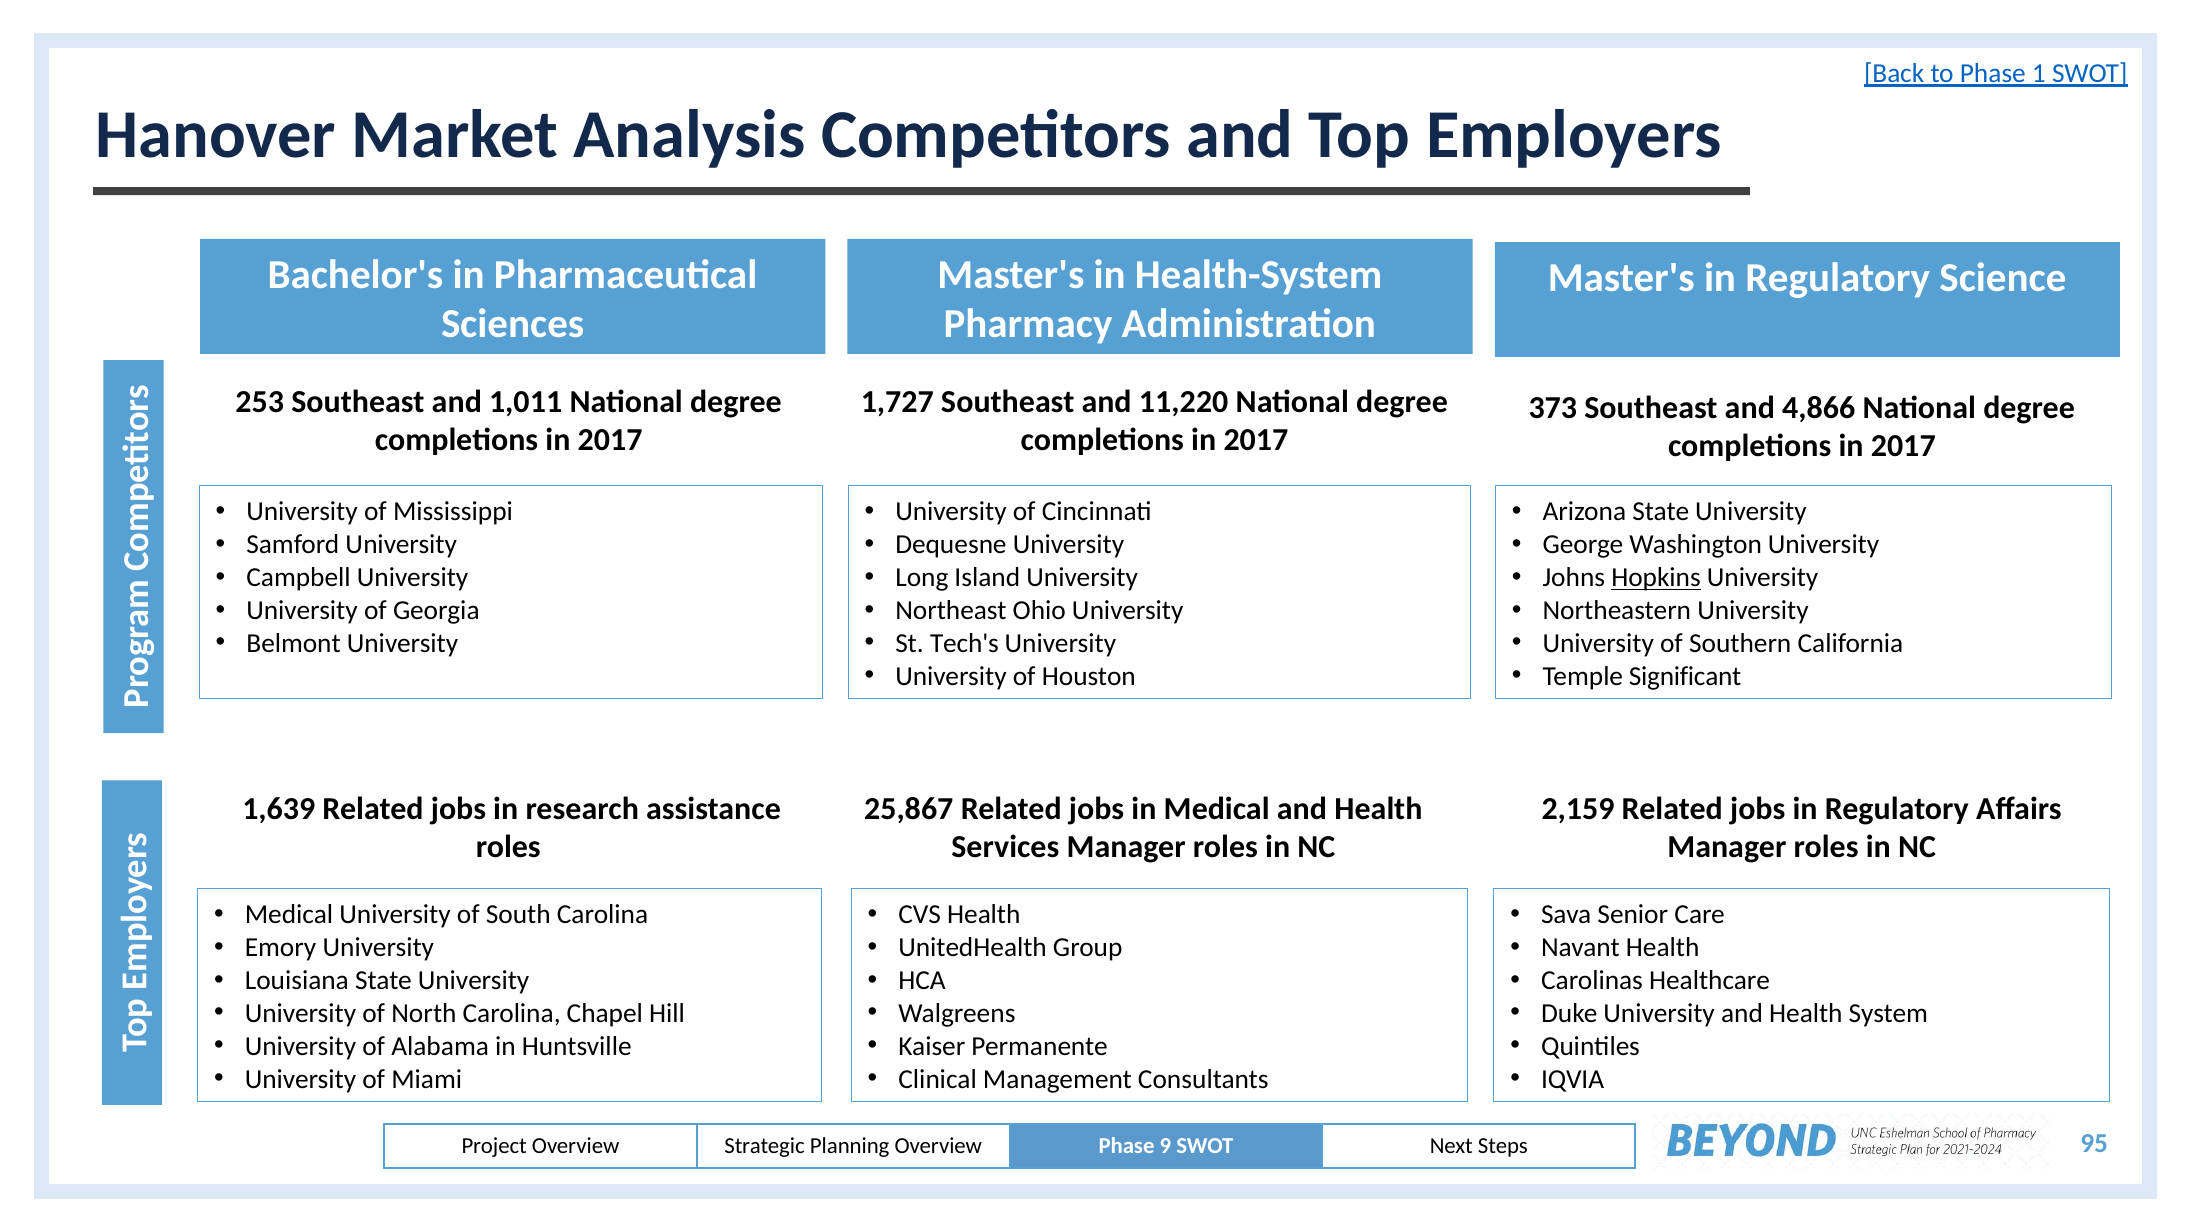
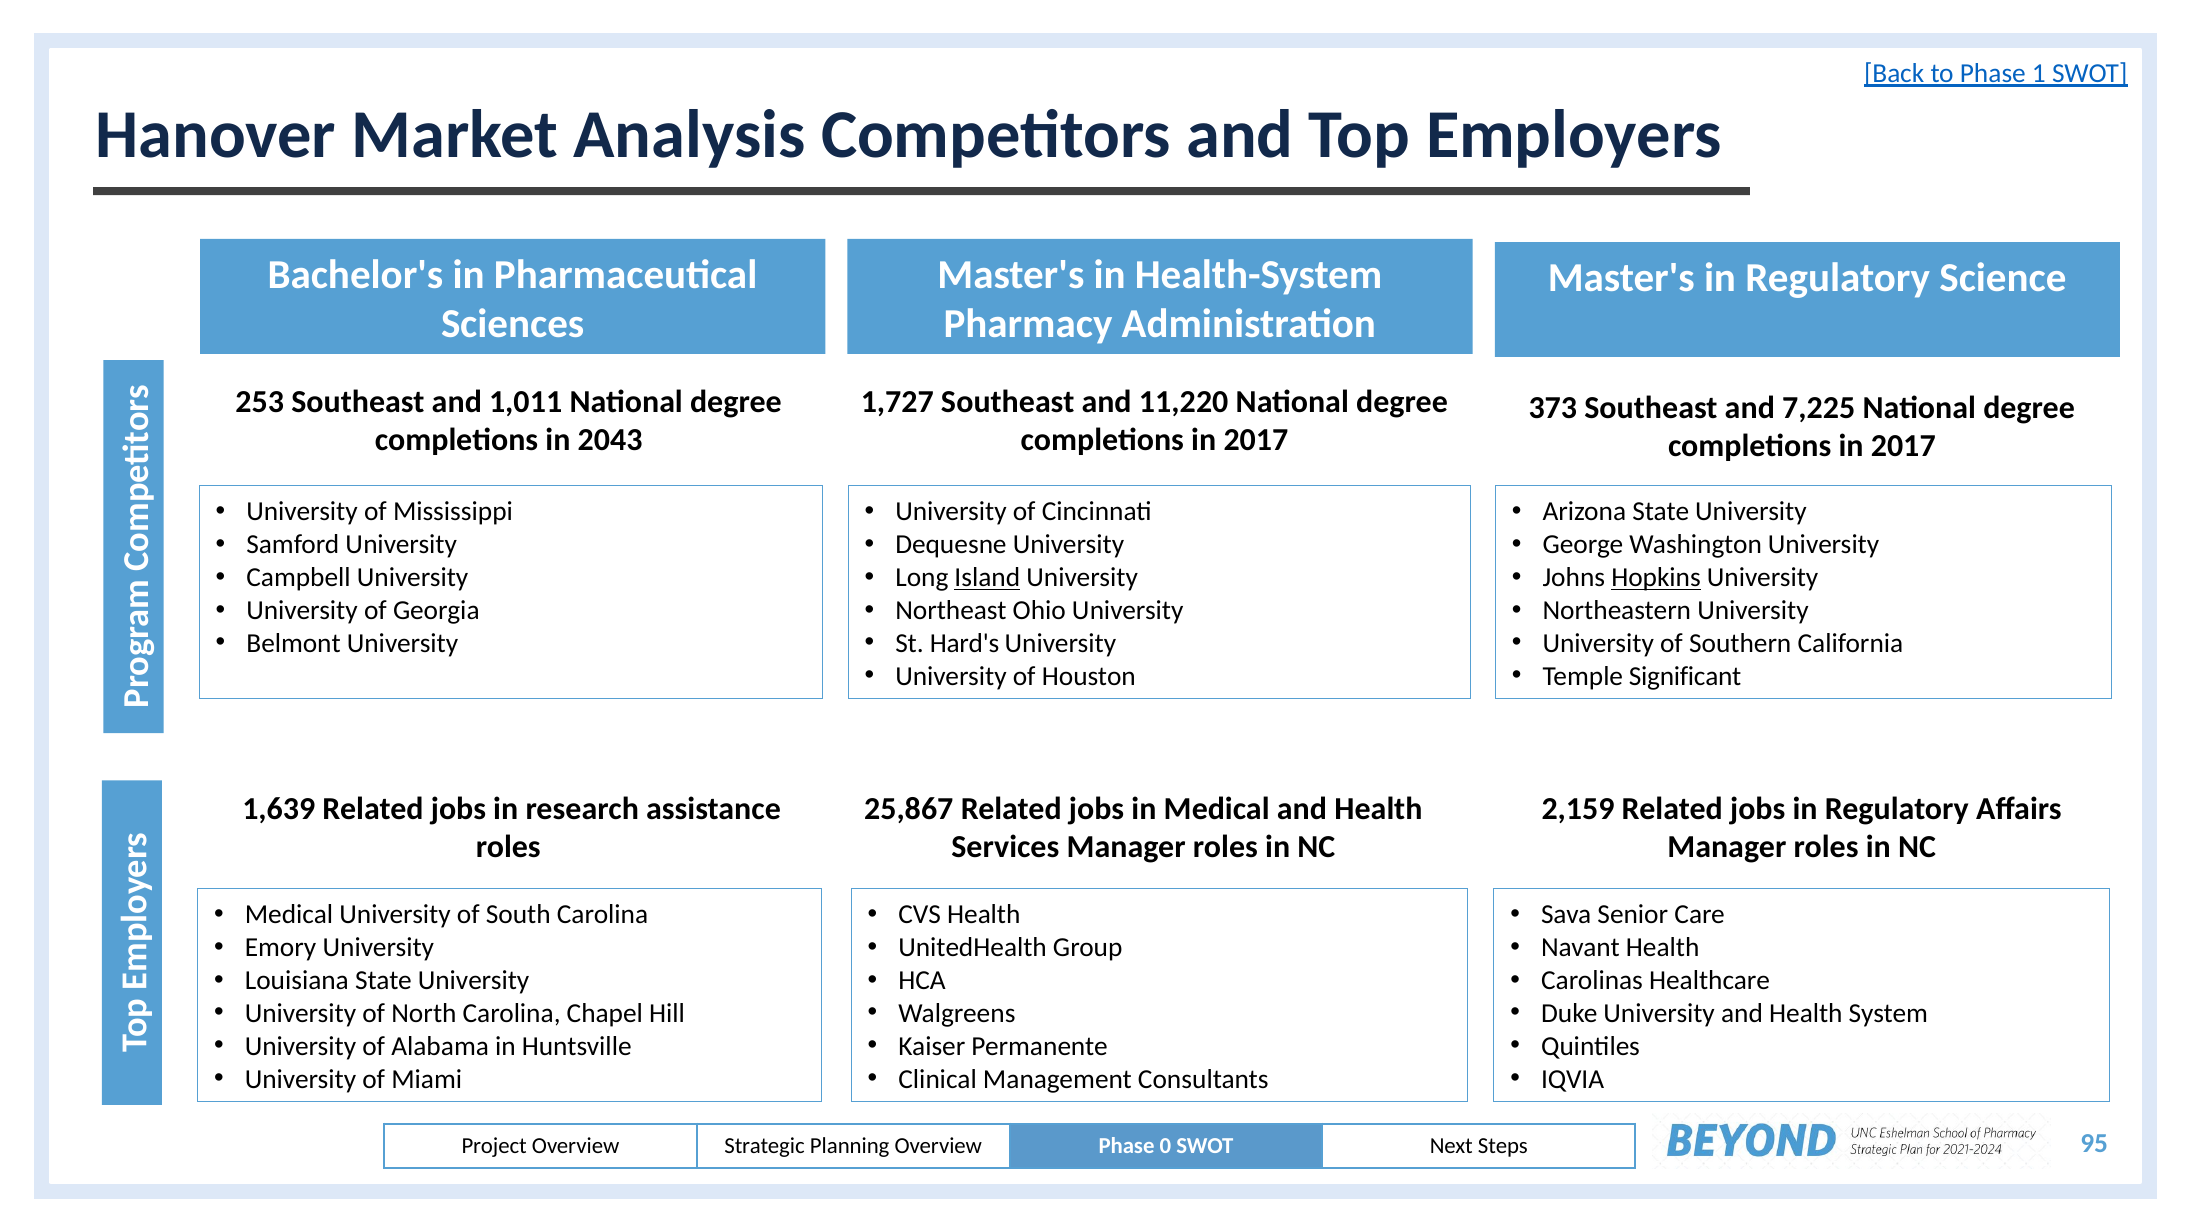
4,866: 4,866 -> 7,225 (1819, 408)
2017: 2017 -> 2043 (610, 440)
Island underline: none -> present (987, 578)
Tech's: Tech's -> Hard's (965, 644)
9: 9 -> 0 (1165, 1146)
